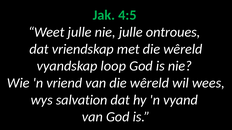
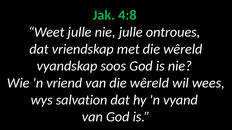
4:5: 4:5 -> 4:8 (127, 15)
loop: loop -> soos (113, 66)
